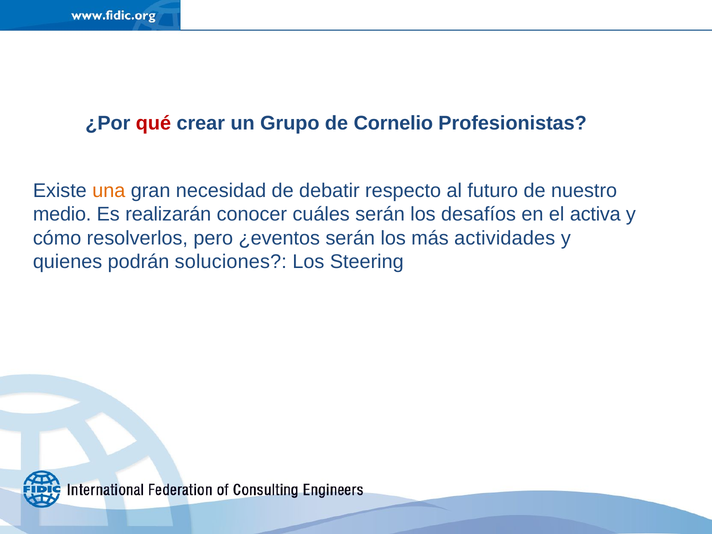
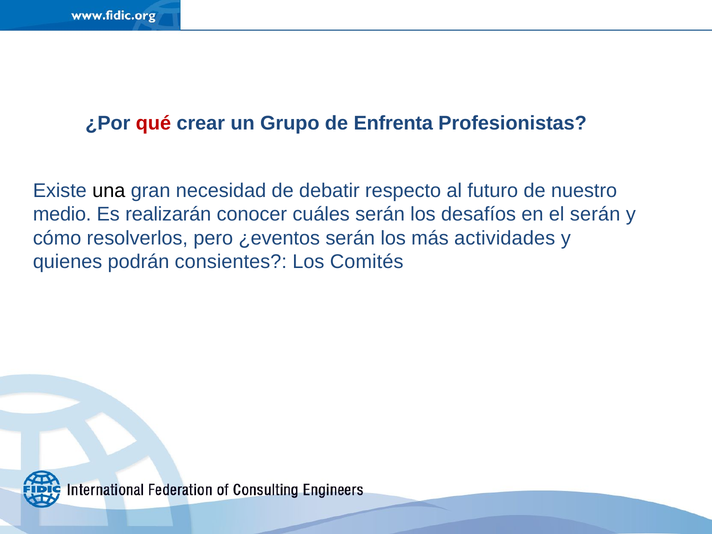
Cornelio: Cornelio -> Enfrenta (393, 123)
una colour: orange -> black (109, 191)
el activa: activa -> serán (595, 214)
soluciones: soluciones -> consientes (231, 262)
Steering: Steering -> Comités (367, 262)
